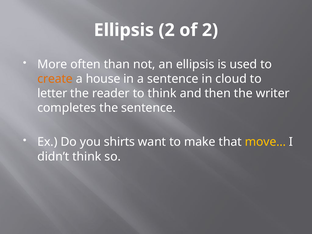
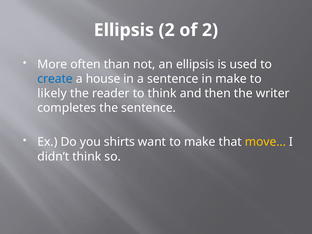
create colour: orange -> blue (55, 79)
in cloud: cloud -> make (231, 79)
letter: letter -> likely (52, 93)
